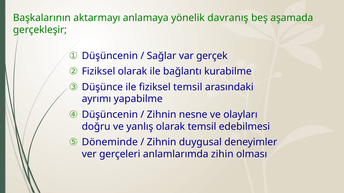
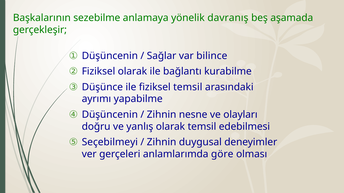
aktarmayı: aktarmayı -> sezebilme (97, 18)
gerçek: gerçek -> bilince (212, 56)
Döneminde: Döneminde -> Seçebilmeyi (110, 142)
zihin: zihin -> göre (222, 154)
